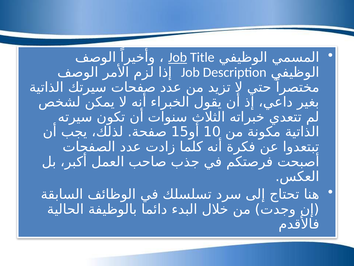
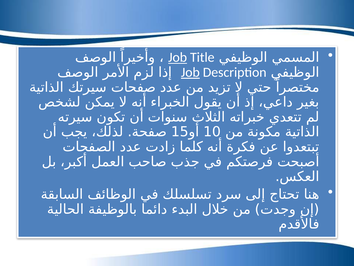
Job underline: none -> present (190, 72)
